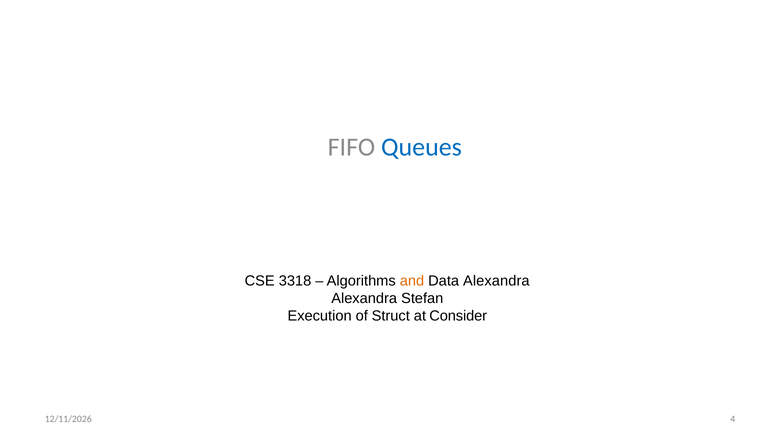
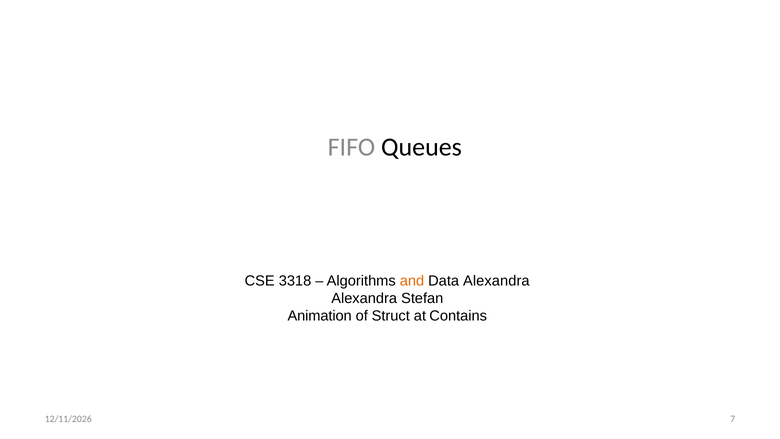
Queues colour: blue -> black (421, 147)
Execution: Execution -> Animation (320, 316)
Consider: Consider -> Contains (458, 316)
4: 4 -> 7 (733, 419)
